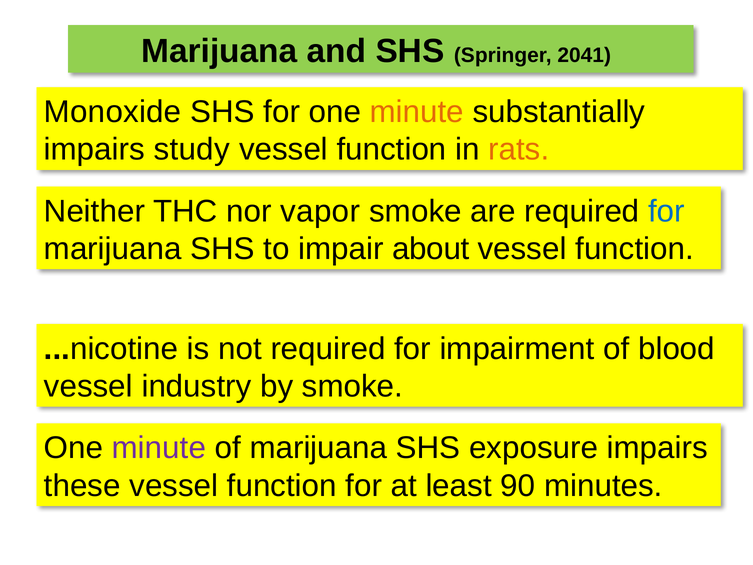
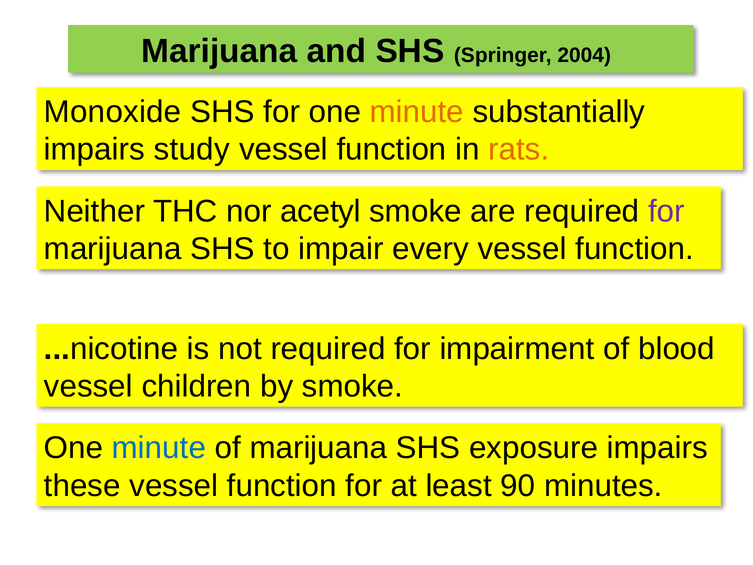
2041: 2041 -> 2004 (584, 55)
vapor: vapor -> acetyl (321, 211)
for colour: blue -> purple (666, 211)
about: about -> every (431, 249)
industry: industry -> children (196, 386)
minute colour: purple -> blue (159, 448)
